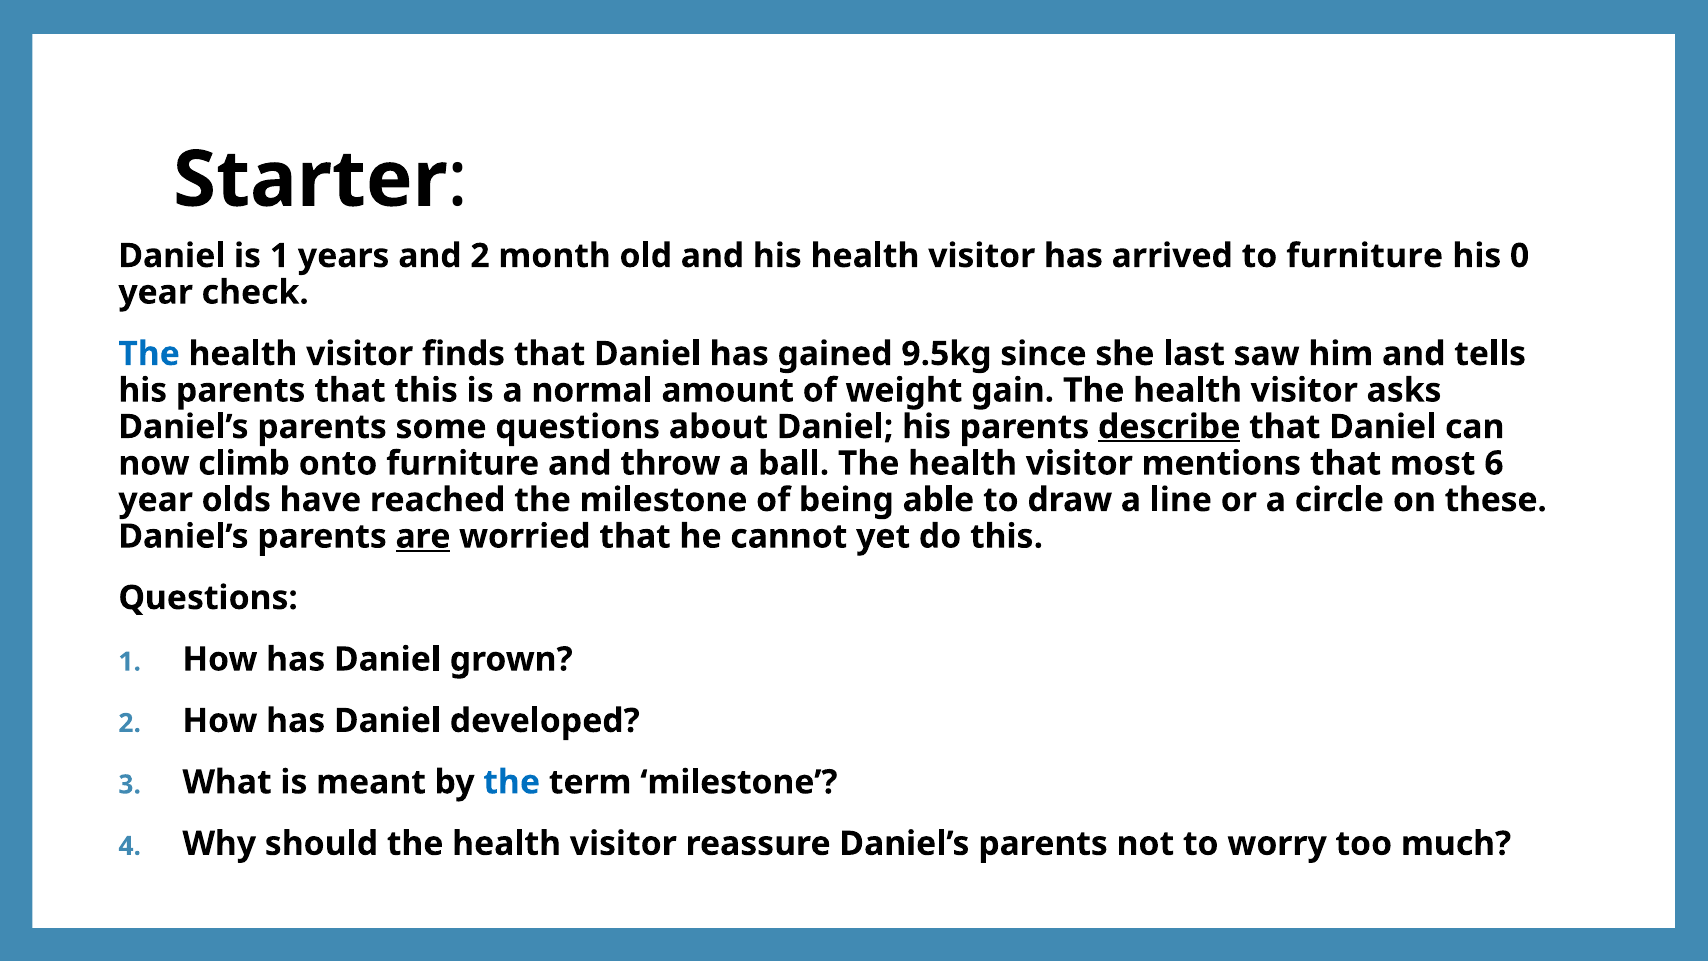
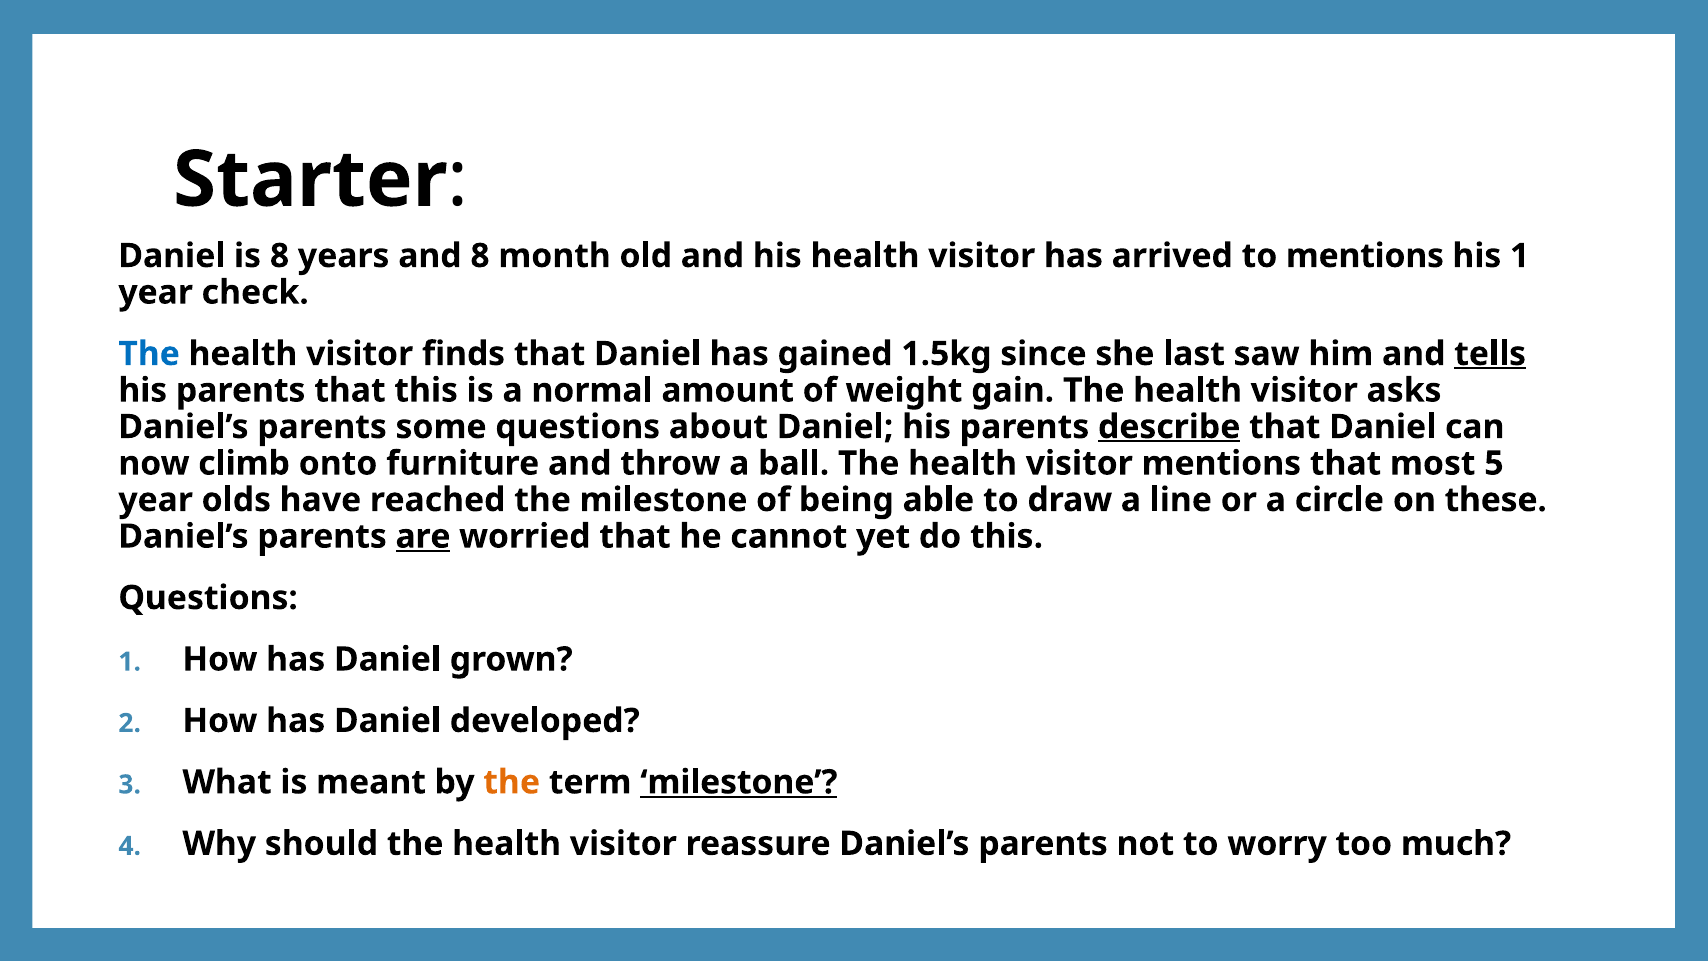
is 1: 1 -> 8 (280, 256)
and 2: 2 -> 8 (480, 256)
to furniture: furniture -> mentions (1365, 256)
his 0: 0 -> 1 (1520, 256)
9.5kg: 9.5kg -> 1.5kg (946, 354)
tells underline: none -> present (1490, 354)
6: 6 -> 5 (1494, 463)
the colour: blue -> orange (512, 782)
milestone underline: none -> present (739, 782)
